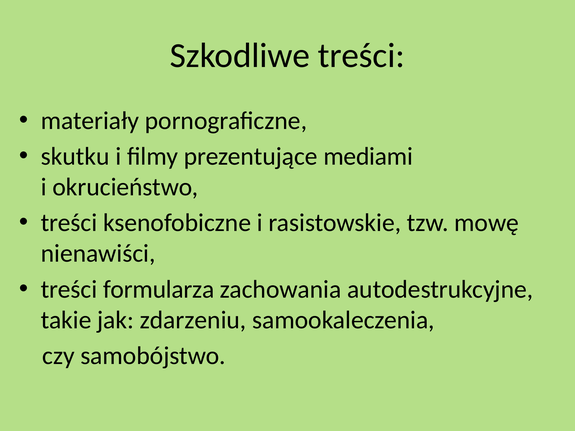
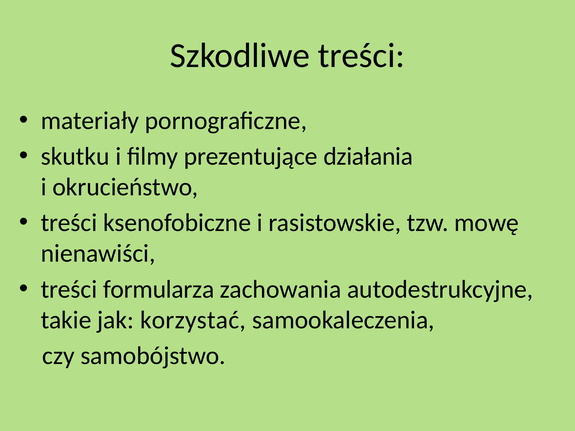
mediami: mediami -> działania (368, 156)
zdarzeniu: zdarzeniu -> korzystać (193, 320)
